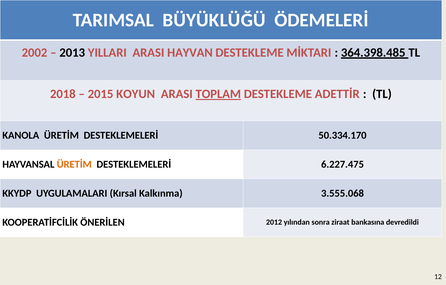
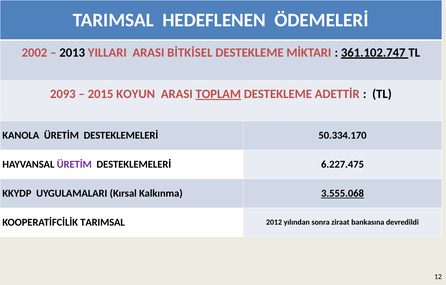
BÜYÜKLÜĞÜ: BÜYÜKLÜĞÜ -> HEDEFLENEN (214, 20)
HAYVAN: HAYVAN -> BİTKİSEL (190, 53)
364.398.485: 364.398.485 -> 361.102.747 (373, 53)
2018: 2018 -> 2093 (63, 94)
ÜRETİM colour: orange -> purple (74, 164)
3.555.068 underline: none -> present (343, 193)
KOOPERATİFCİLİK ÖNERİLEN: ÖNERİLEN -> TARIMSAL (103, 222)
